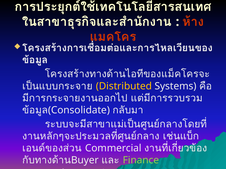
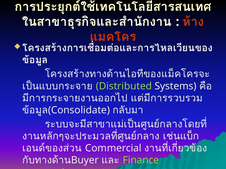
Distributed colour: yellow -> light green (124, 86)
